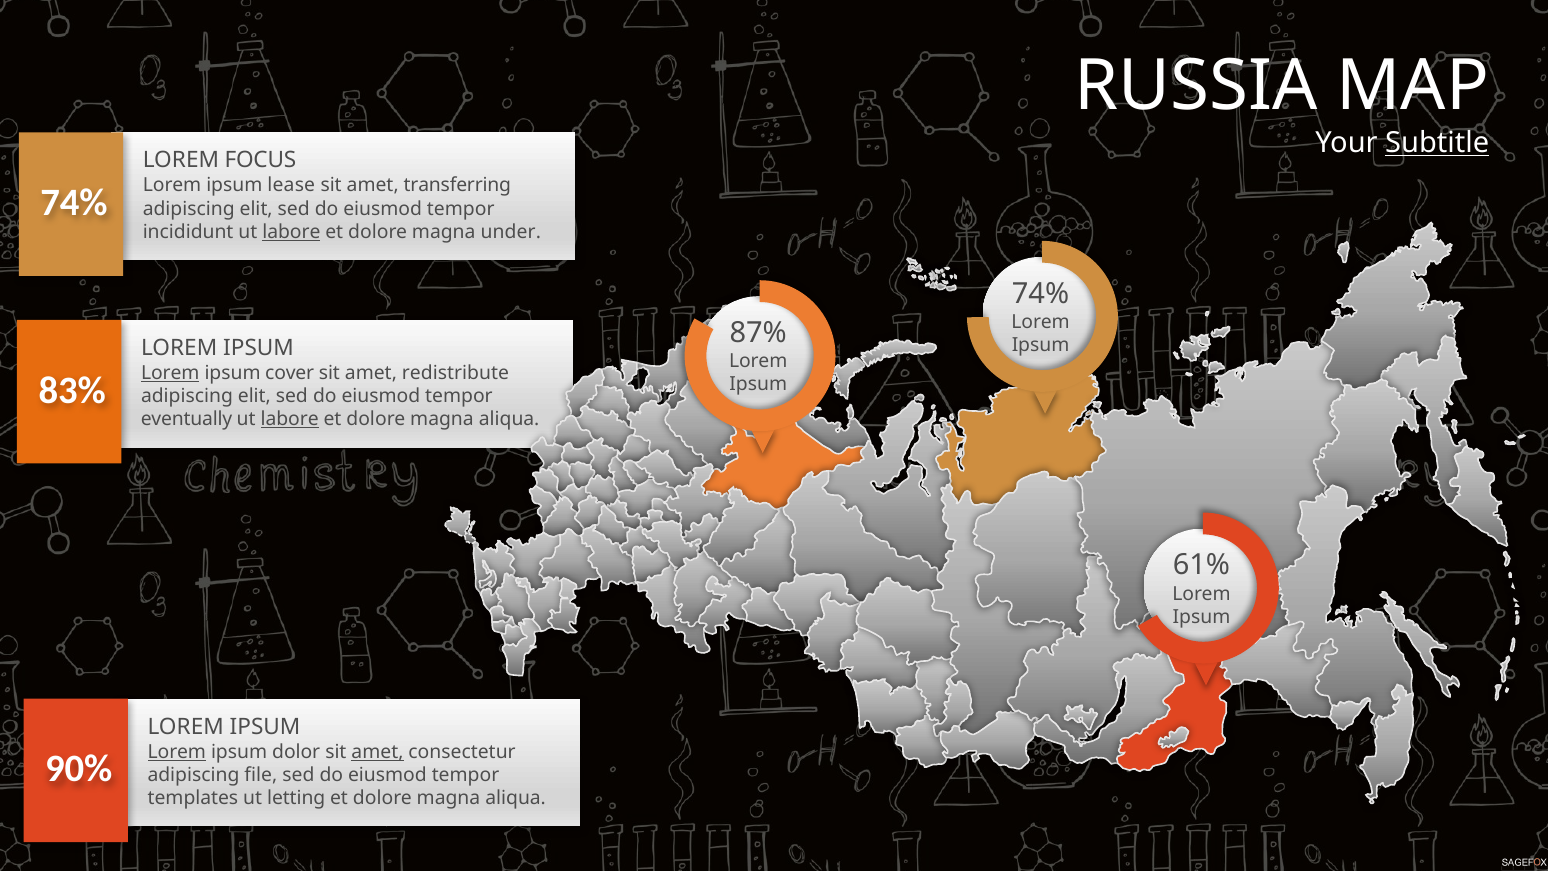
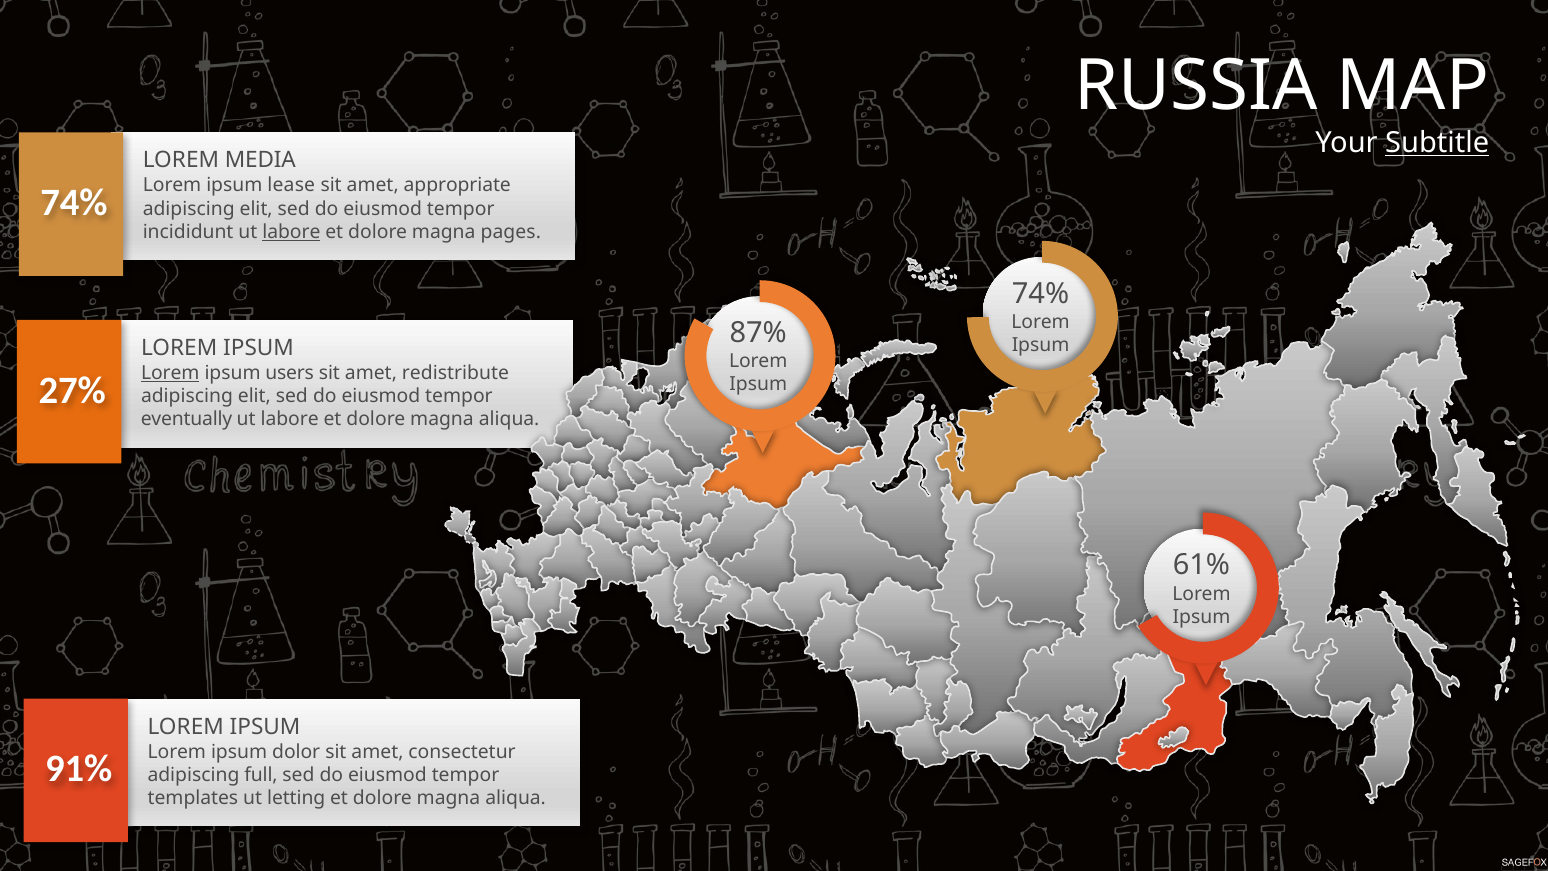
FOCUS: FOCUS -> MEDIA (260, 160)
transferring: transferring -> appropriate (457, 185)
under: under -> pages (511, 232)
cover: cover -> users (290, 373)
83%: 83% -> 27% (72, 390)
labore underline: present -> none (290, 419)
Lorem underline: present -> none (177, 752)
amet underline: present -> none (377, 752)
90%: 90% -> 91% (79, 769)
file: file -> full (261, 775)
